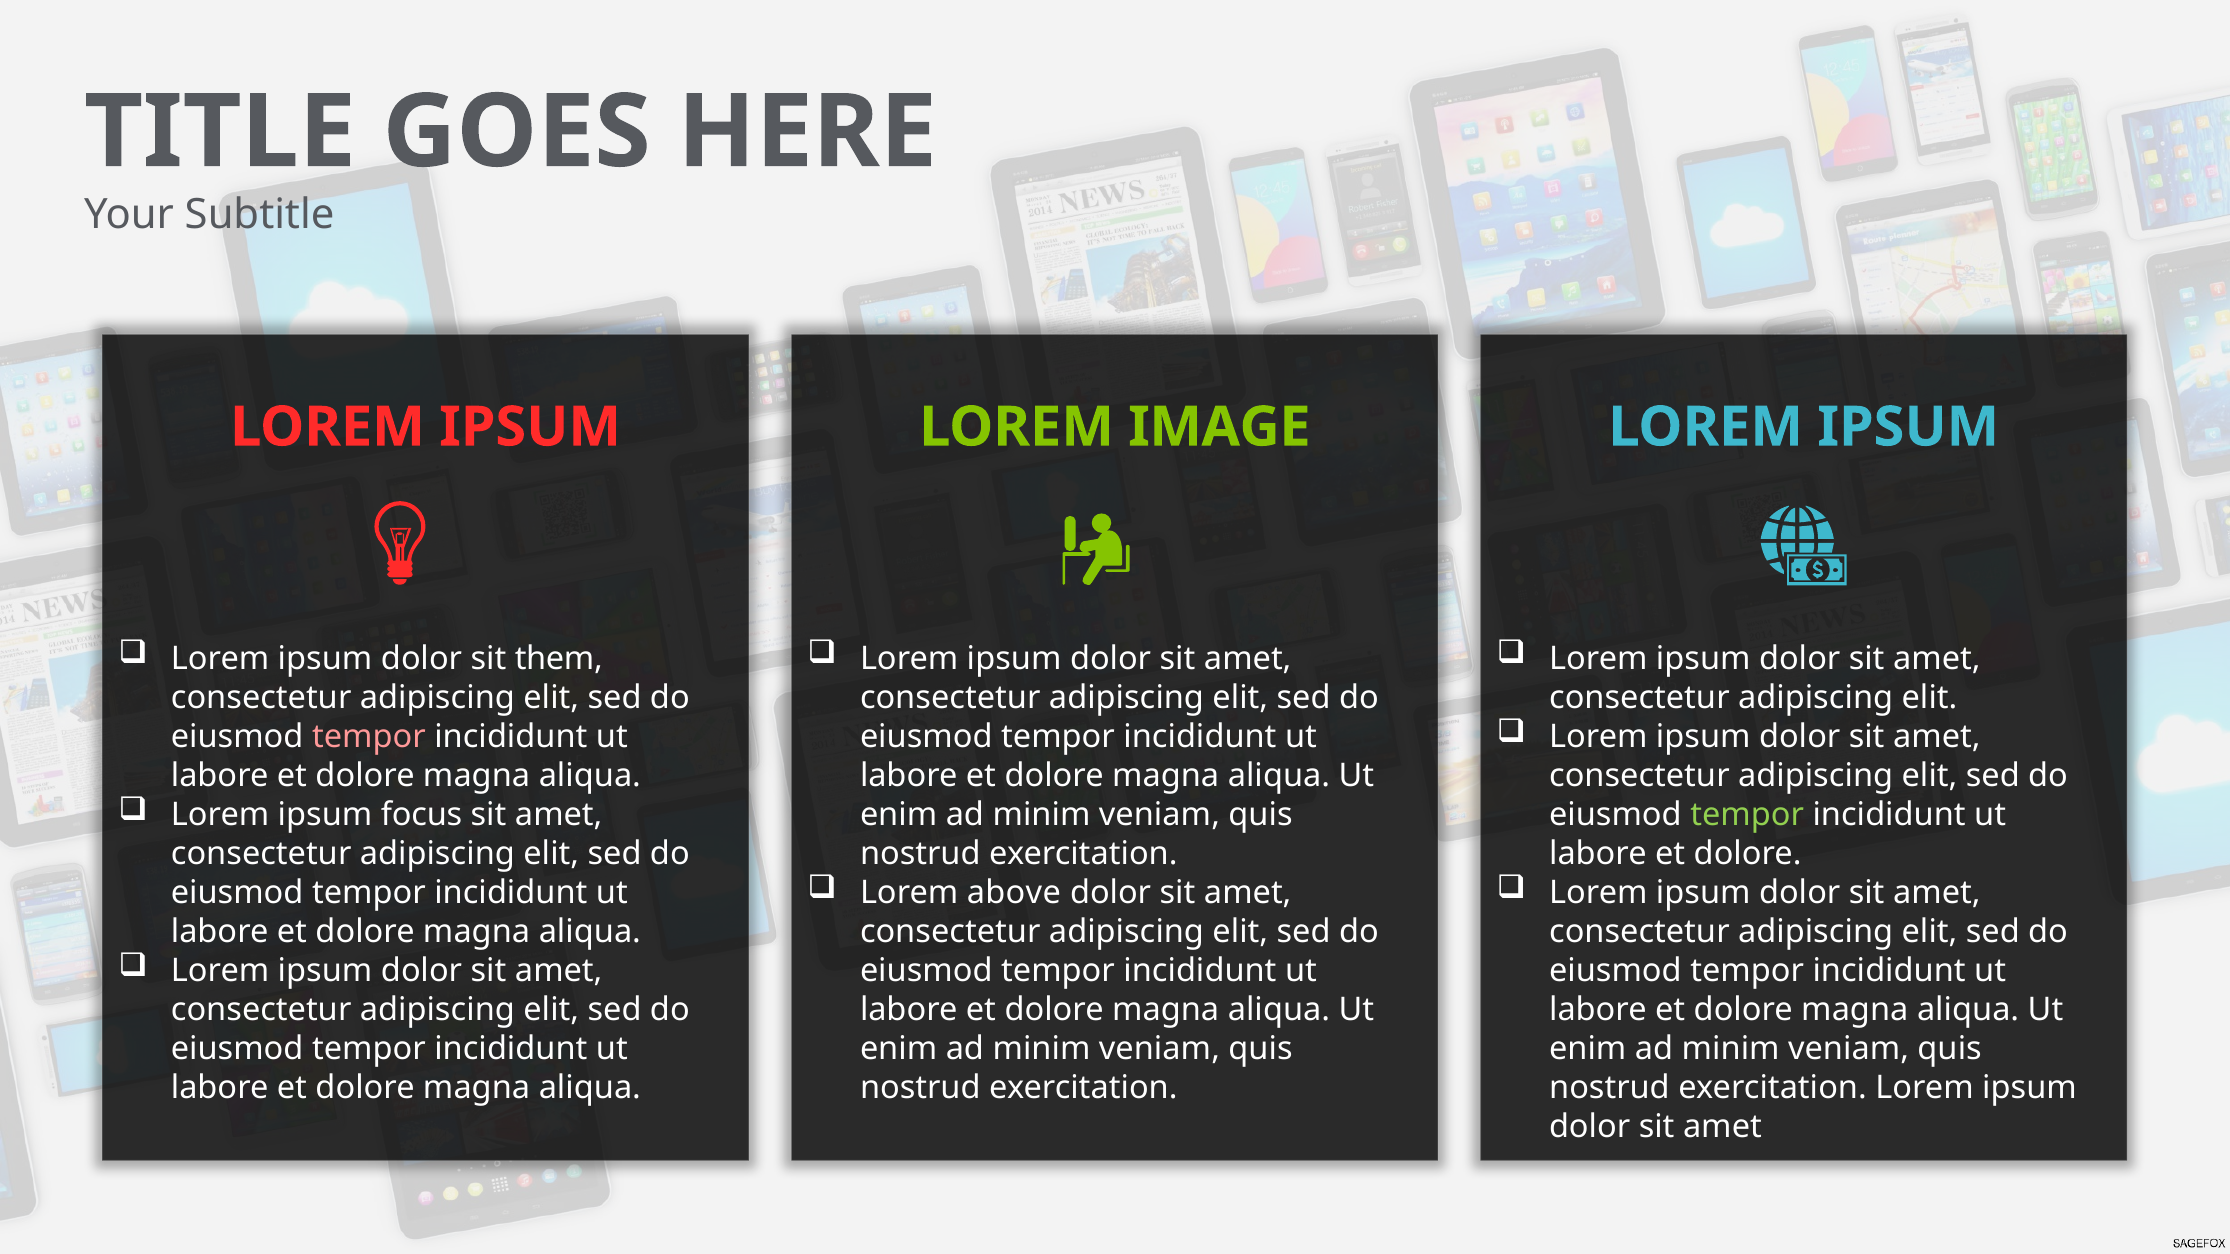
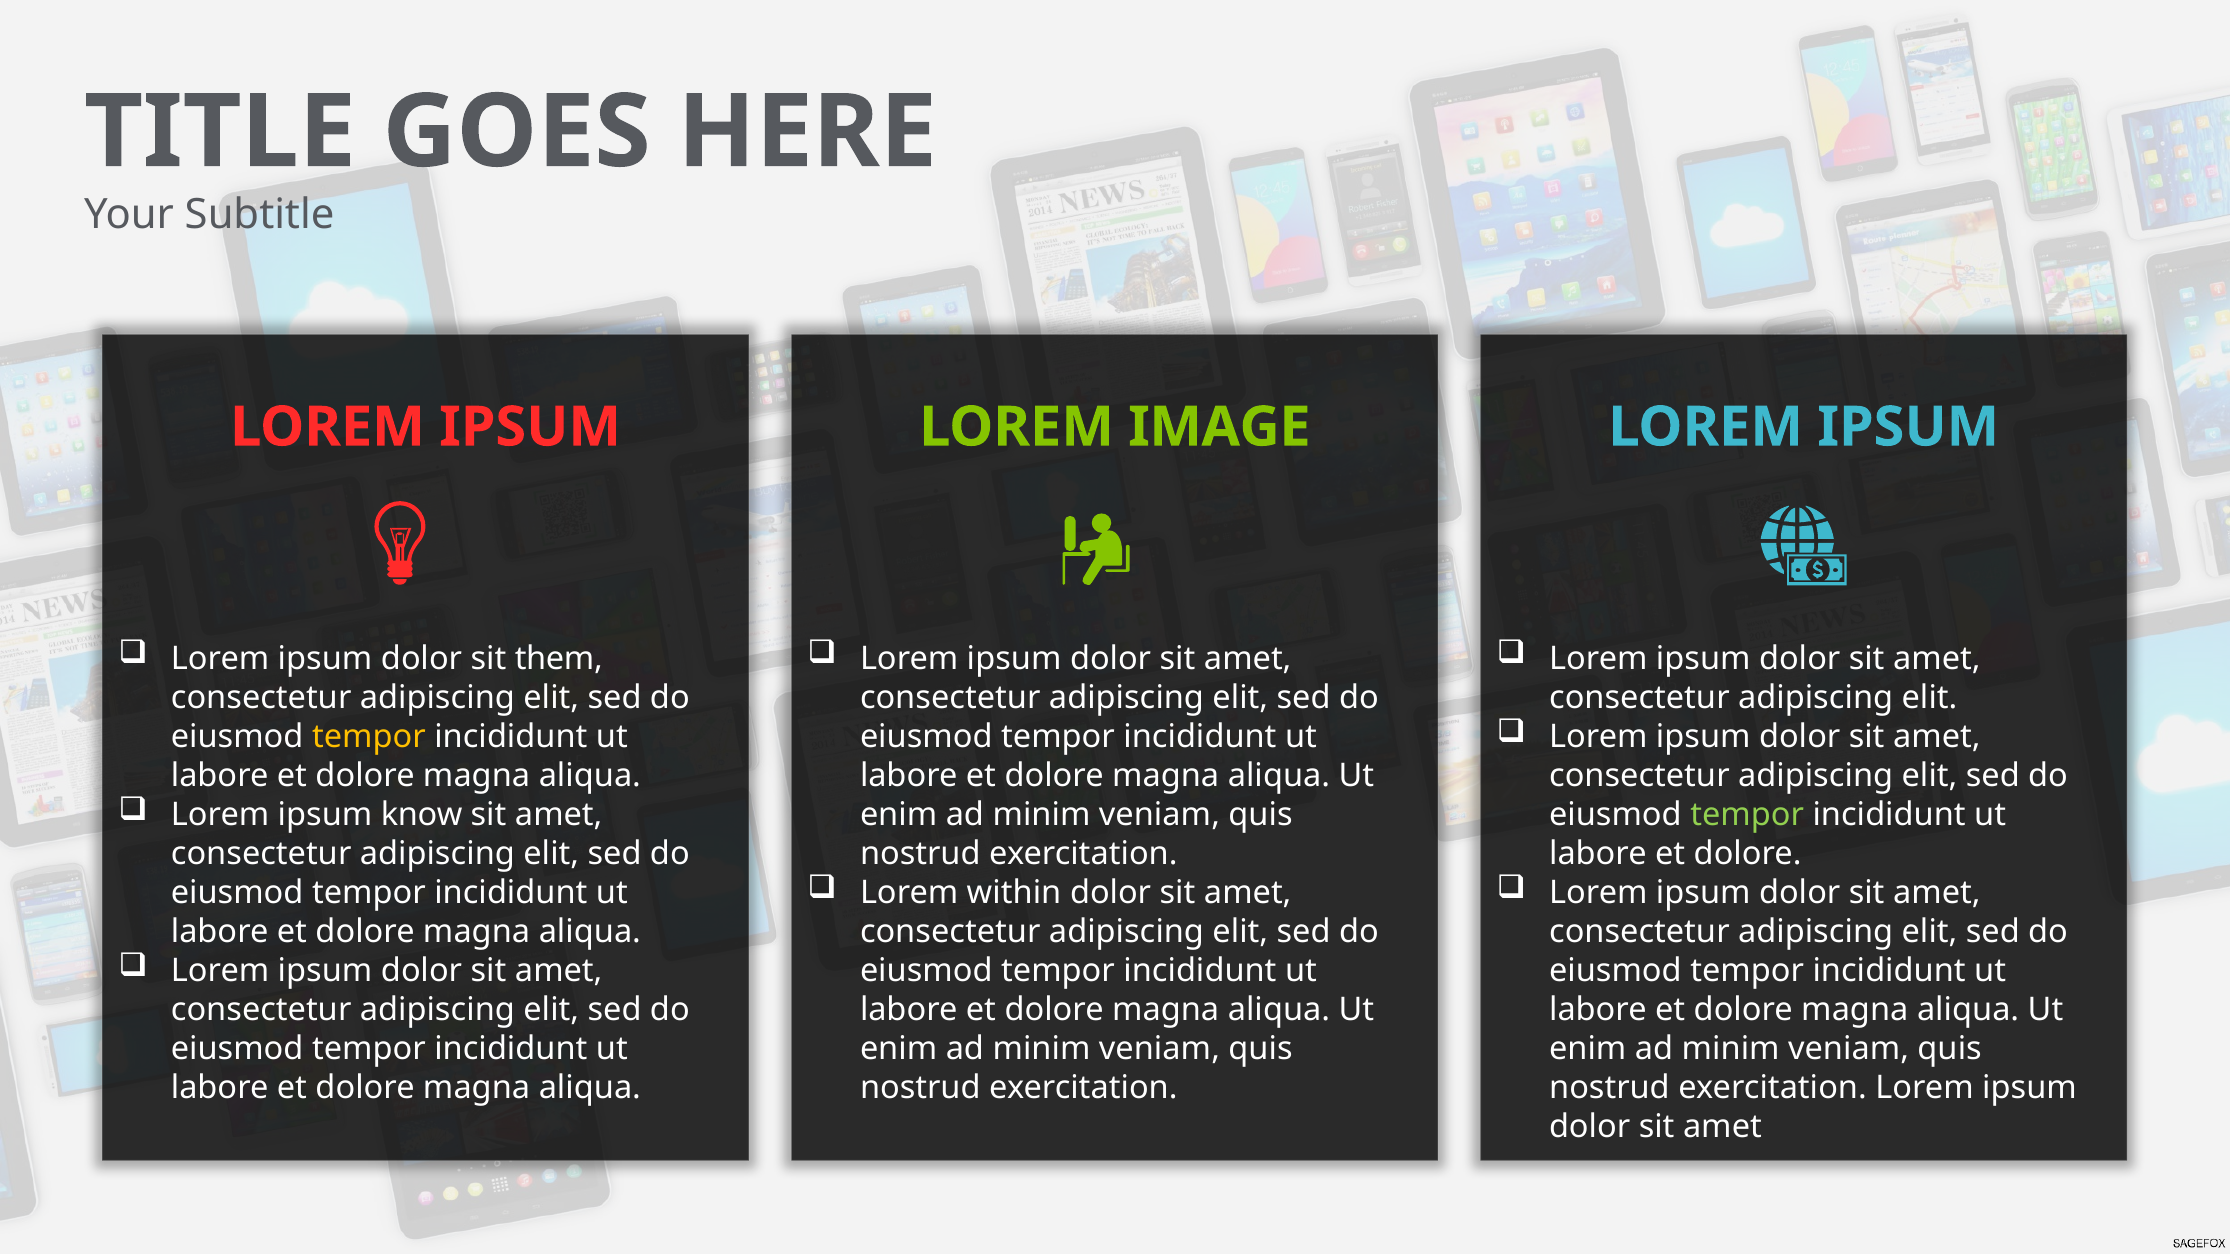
tempor colour: pink -> yellow (369, 737)
focus: focus -> know (422, 815)
above: above -> within (1014, 893)
